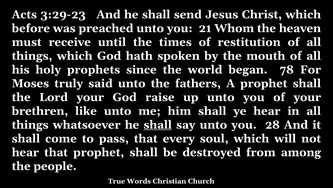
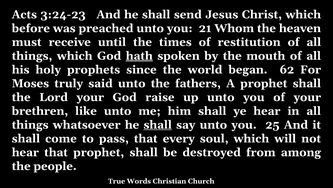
3:29-23: 3:29-23 -> 3:24-23 (63, 14)
hath underline: none -> present (139, 56)
78: 78 -> 62 (287, 69)
28: 28 -> 25 (272, 124)
